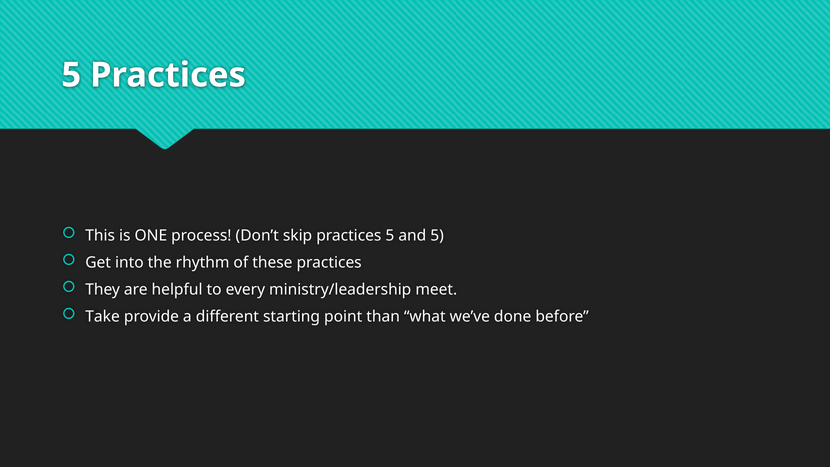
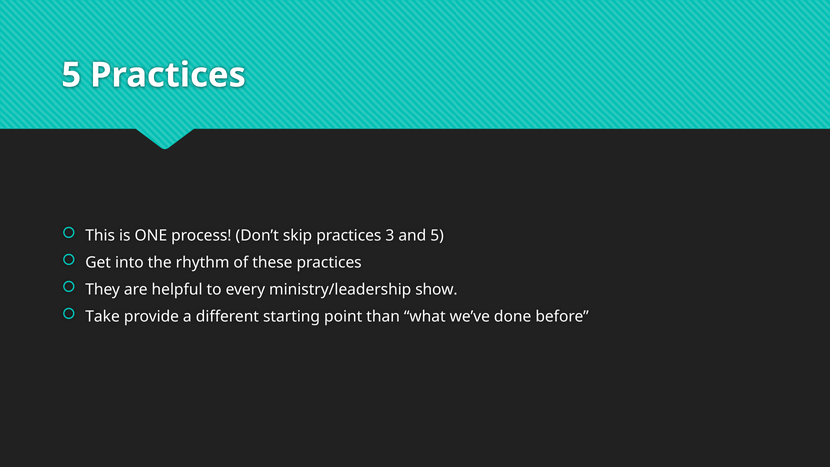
practices 5: 5 -> 3 (390, 236)
meet: meet -> show (436, 290)
